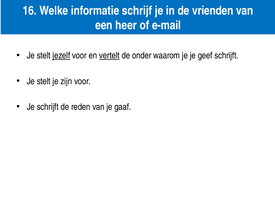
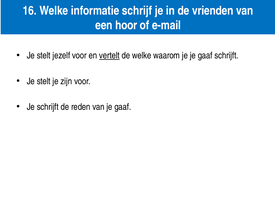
heer: heer -> hoor (126, 25)
jezelf underline: present -> none (61, 56)
de onder: onder -> welke (142, 56)
je je geef: geef -> gaaf (205, 56)
